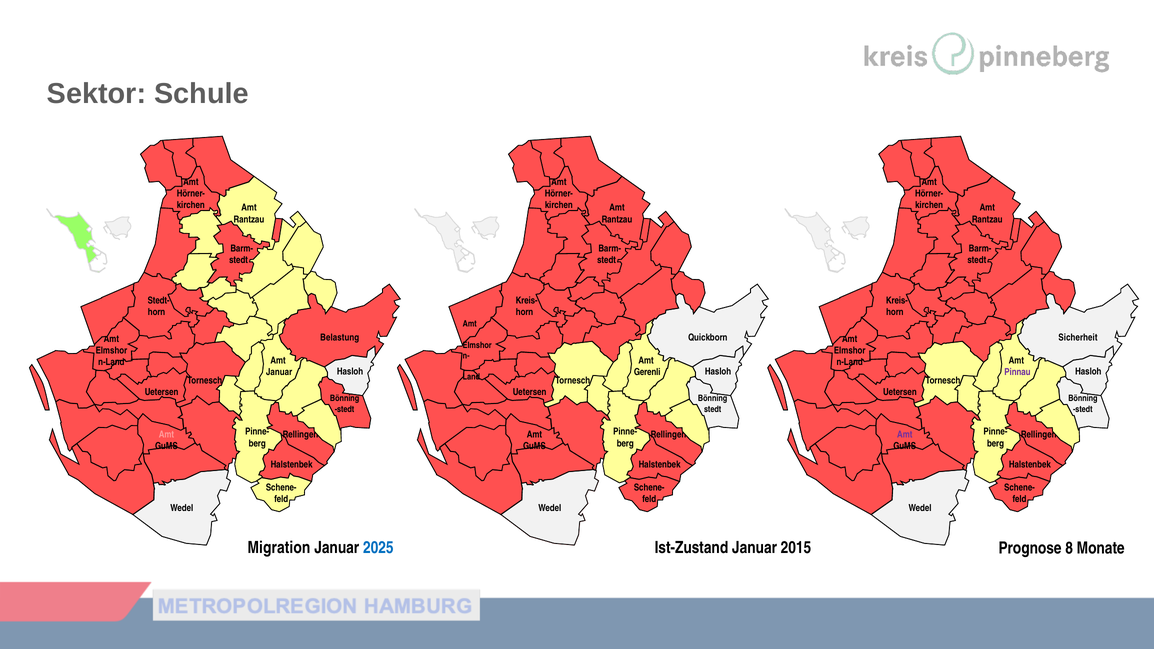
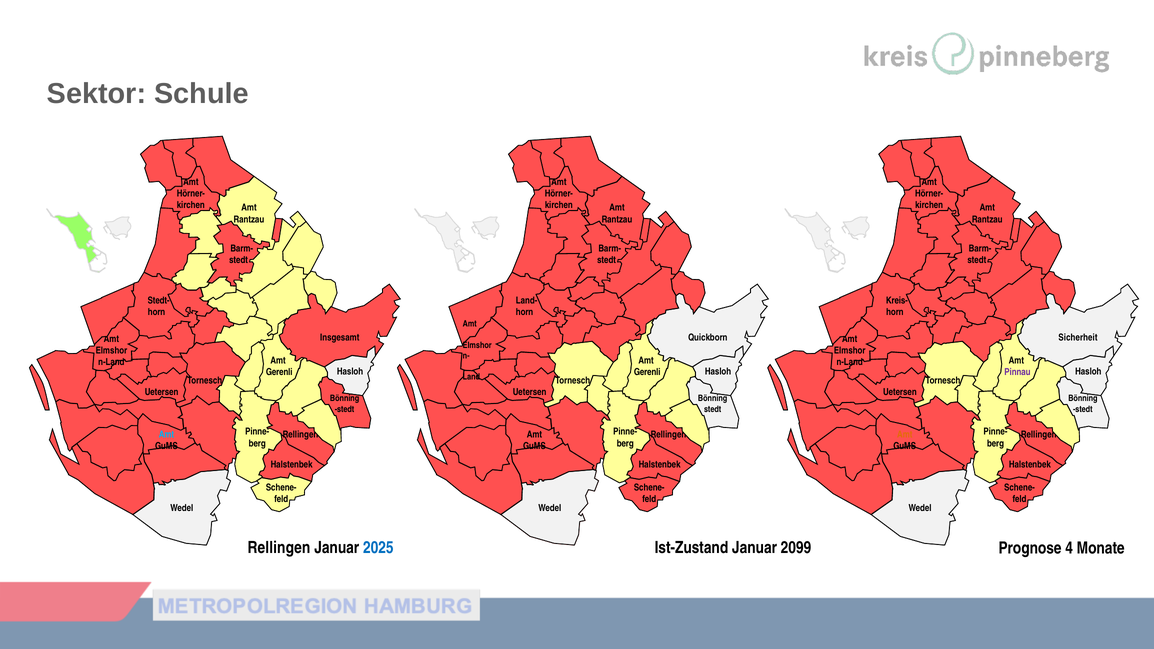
Kreis-: Kreis- -> Land- (527, 301)
Belastung: Belastung -> Insgesamt (340, 338)
Januar: Januar -> Gerenli (279, 372)
Amt colour: pink -> light blue (166, 435)
Amt colour: purple -> orange (905, 435)
Migration: Migration -> Rellingen (279, 548)
2015: 2015 -> 2099 (796, 548)
8: 8 -> 4 (1069, 548)
